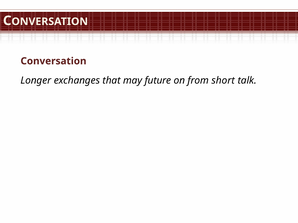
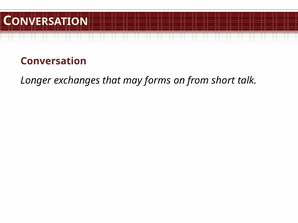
future: future -> forms (158, 81)
